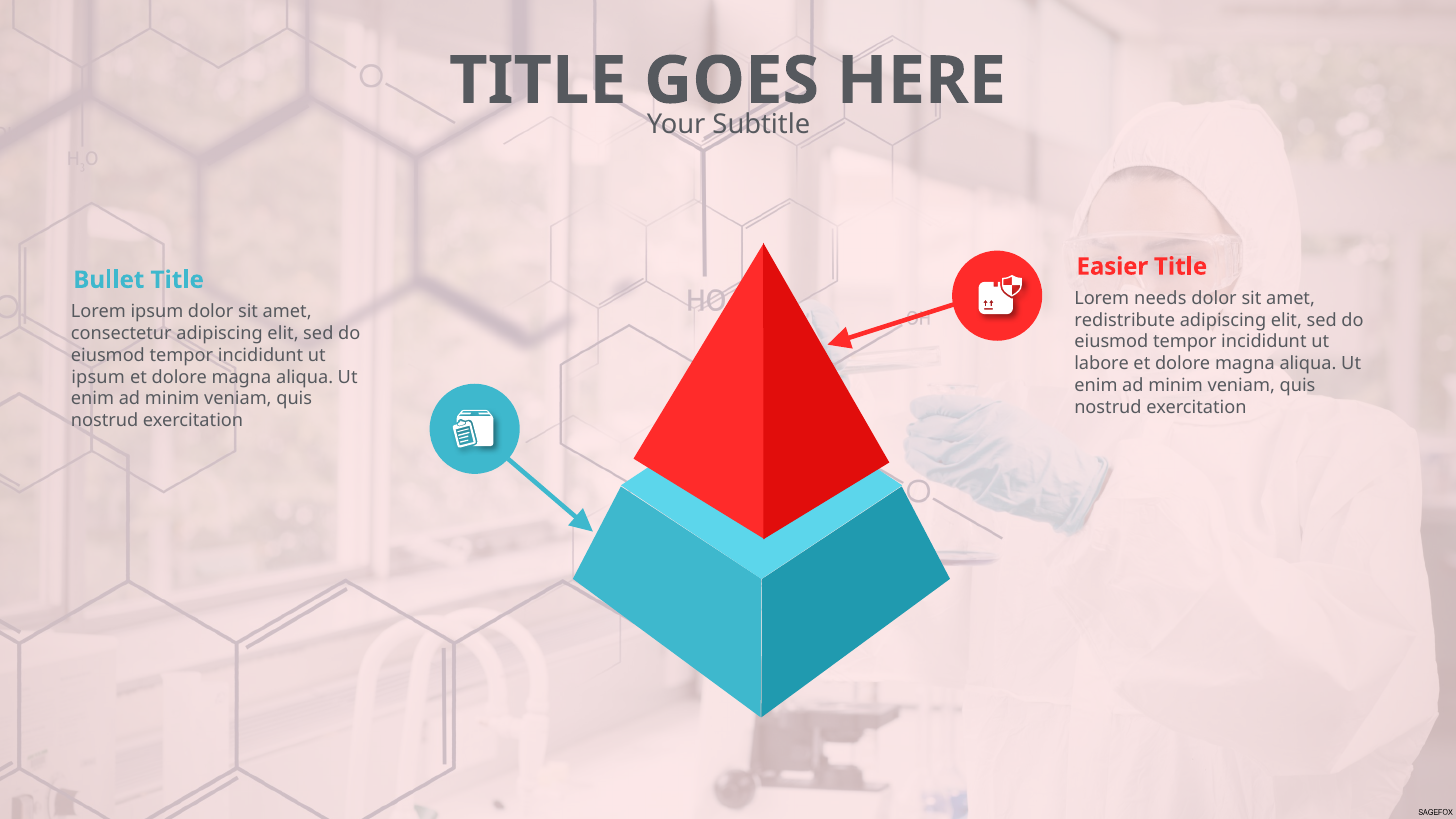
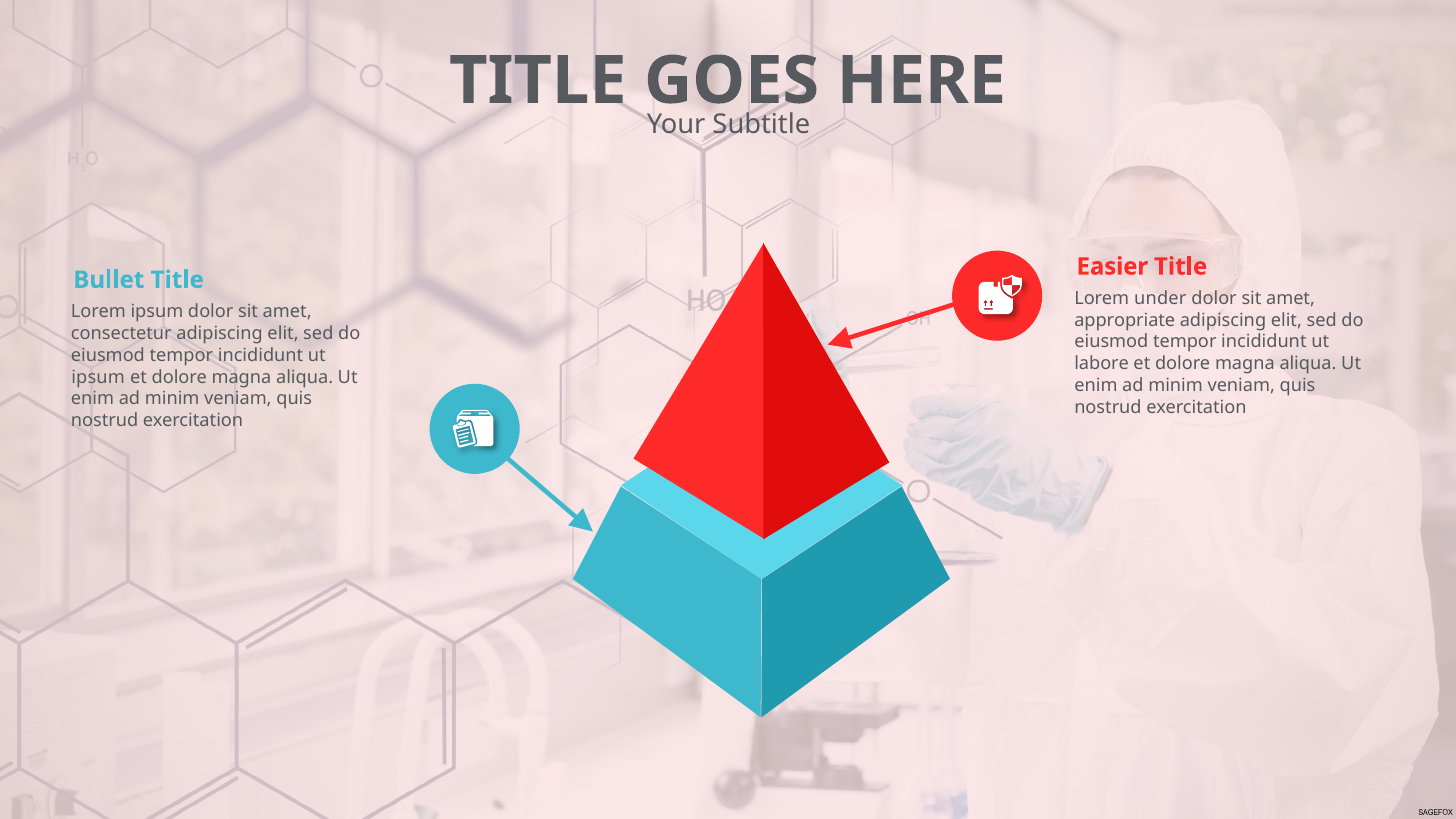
needs: needs -> under (1160, 298)
redistribute: redistribute -> appropriate (1125, 320)
